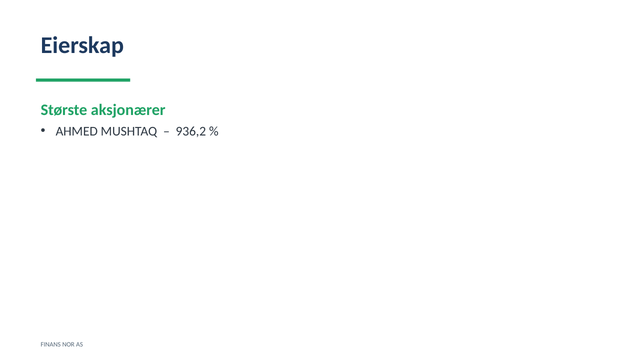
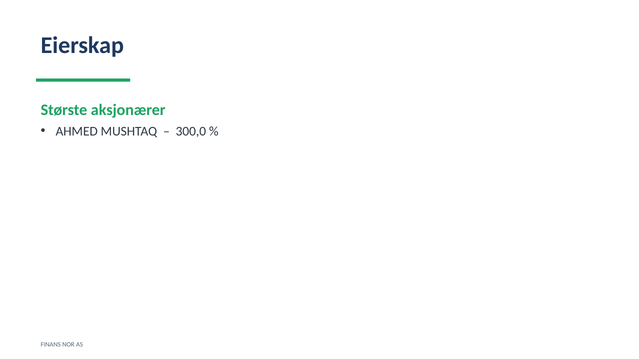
936,2: 936,2 -> 300,0 (191, 131)
